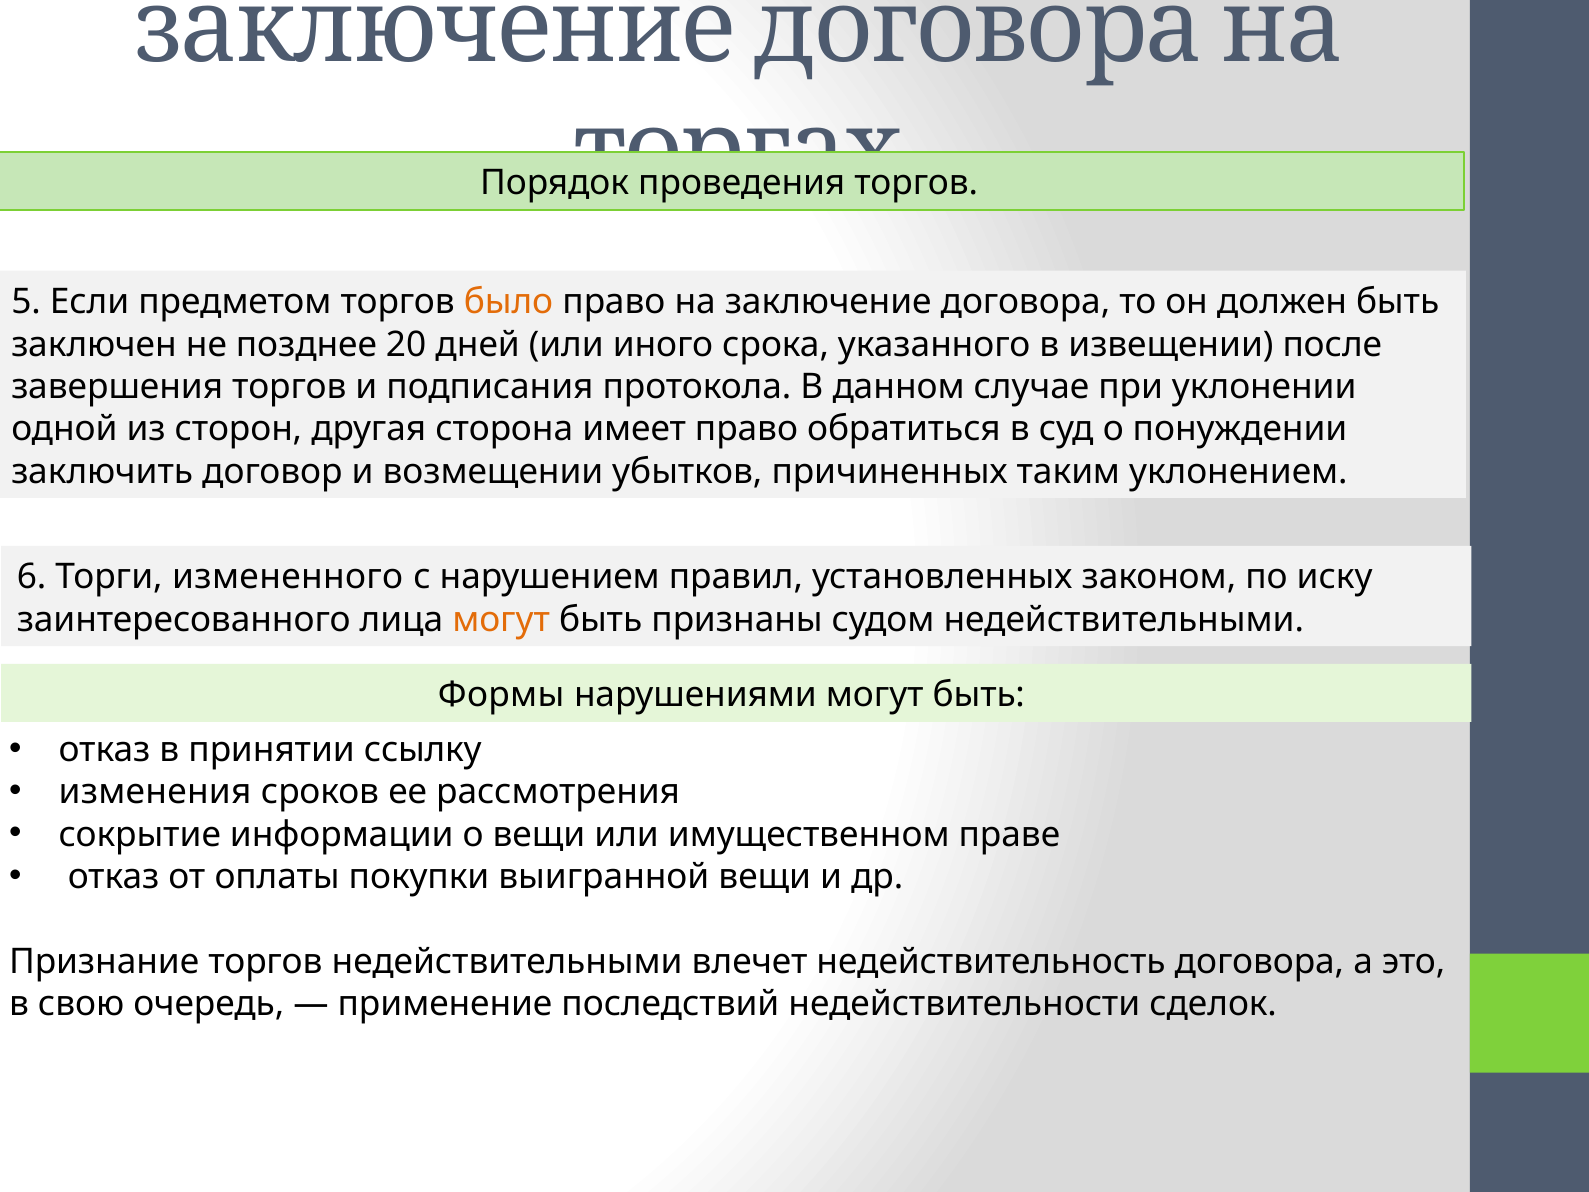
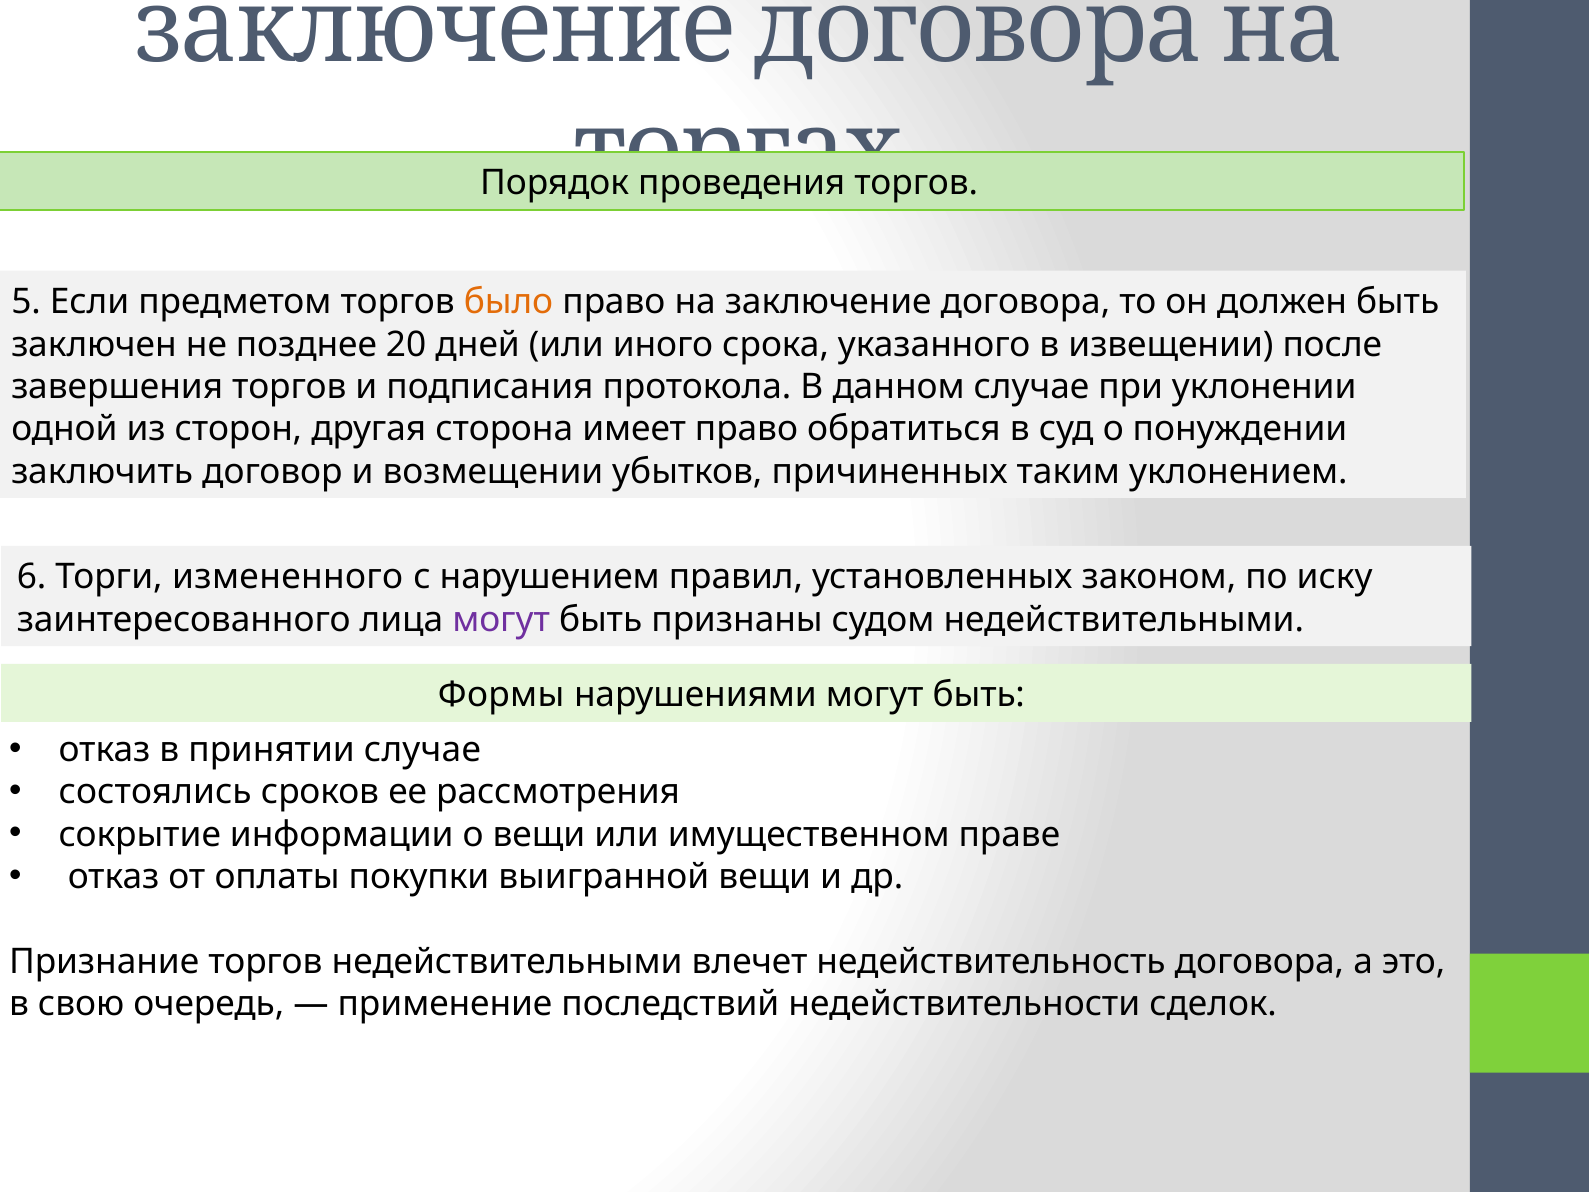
могут colour: orange -> purple (501, 620)
принятии ссылку: ссылку -> случае (422, 750)
изменения: изменения -> состоялись (155, 792)
